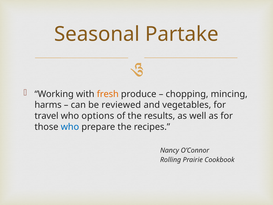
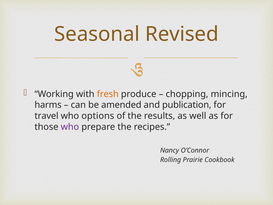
Partake: Partake -> Revised (182, 34)
reviewed: reviewed -> amended (121, 105)
vegetables: vegetables -> publication (187, 105)
who colour: blue -> purple (70, 127)
